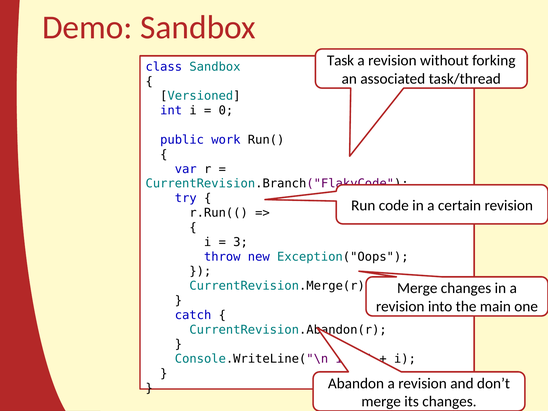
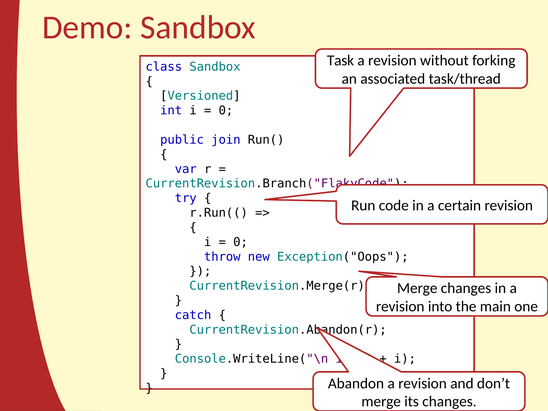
work: work -> join (226, 140)
3: 3 -> 0 (241, 242)
